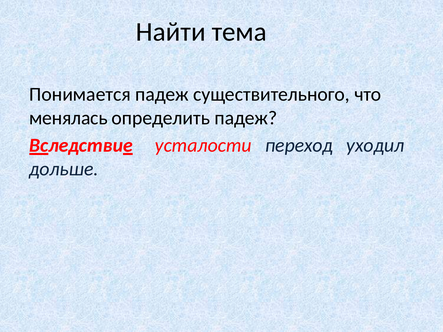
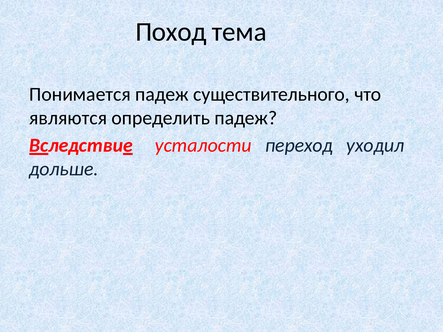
Найти: Найти -> Поход (171, 32)
менялась: менялась -> являются (68, 118)
